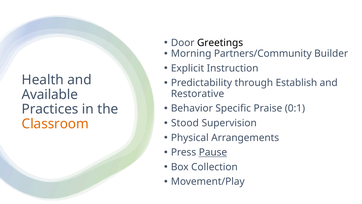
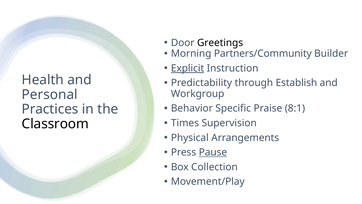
Explicit underline: none -> present (188, 68)
Available: Available -> Personal (50, 94)
Restorative: Restorative -> Workgroup (198, 94)
0:1: 0:1 -> 8:1 (295, 108)
Stood: Stood -> Times (185, 123)
Classroom colour: orange -> black (55, 124)
